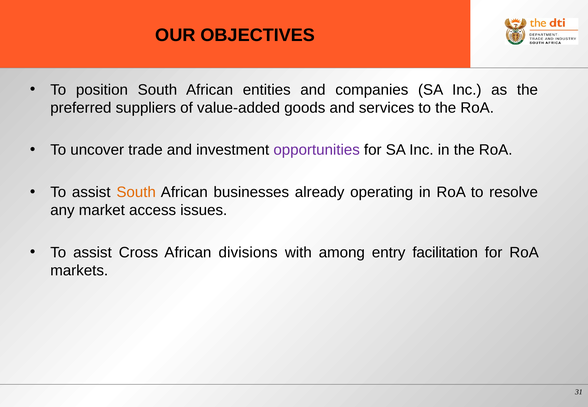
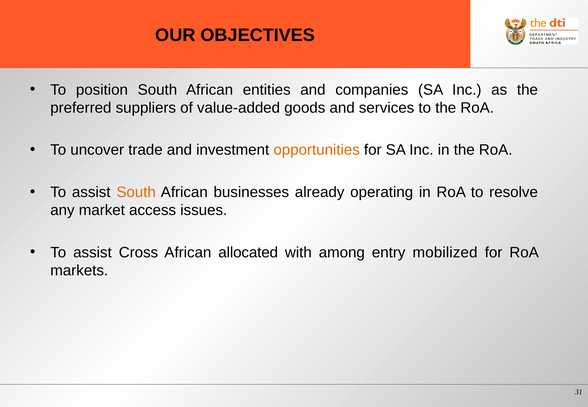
opportunities colour: purple -> orange (317, 150)
divisions: divisions -> allocated (248, 253)
facilitation: facilitation -> mobilized (445, 253)
